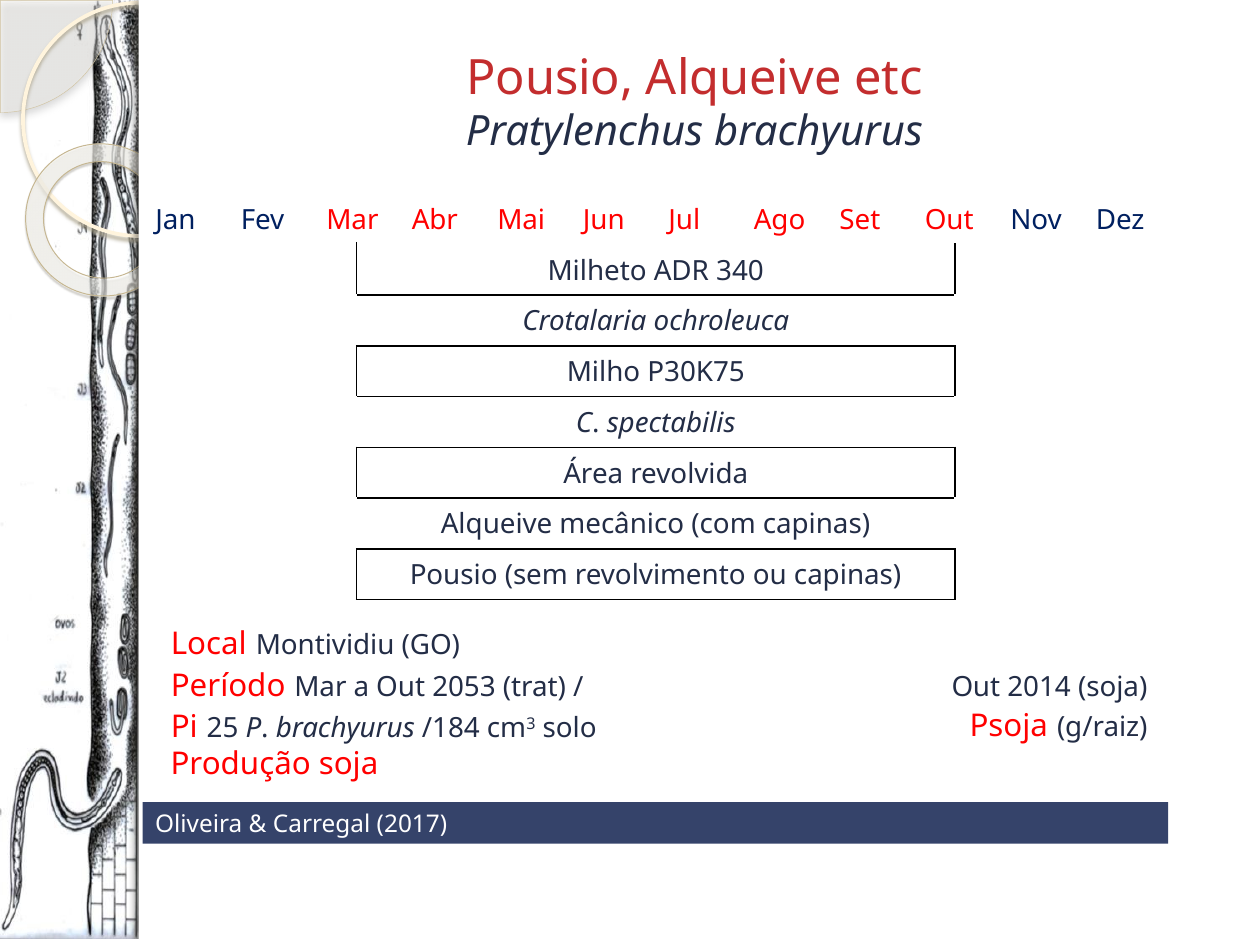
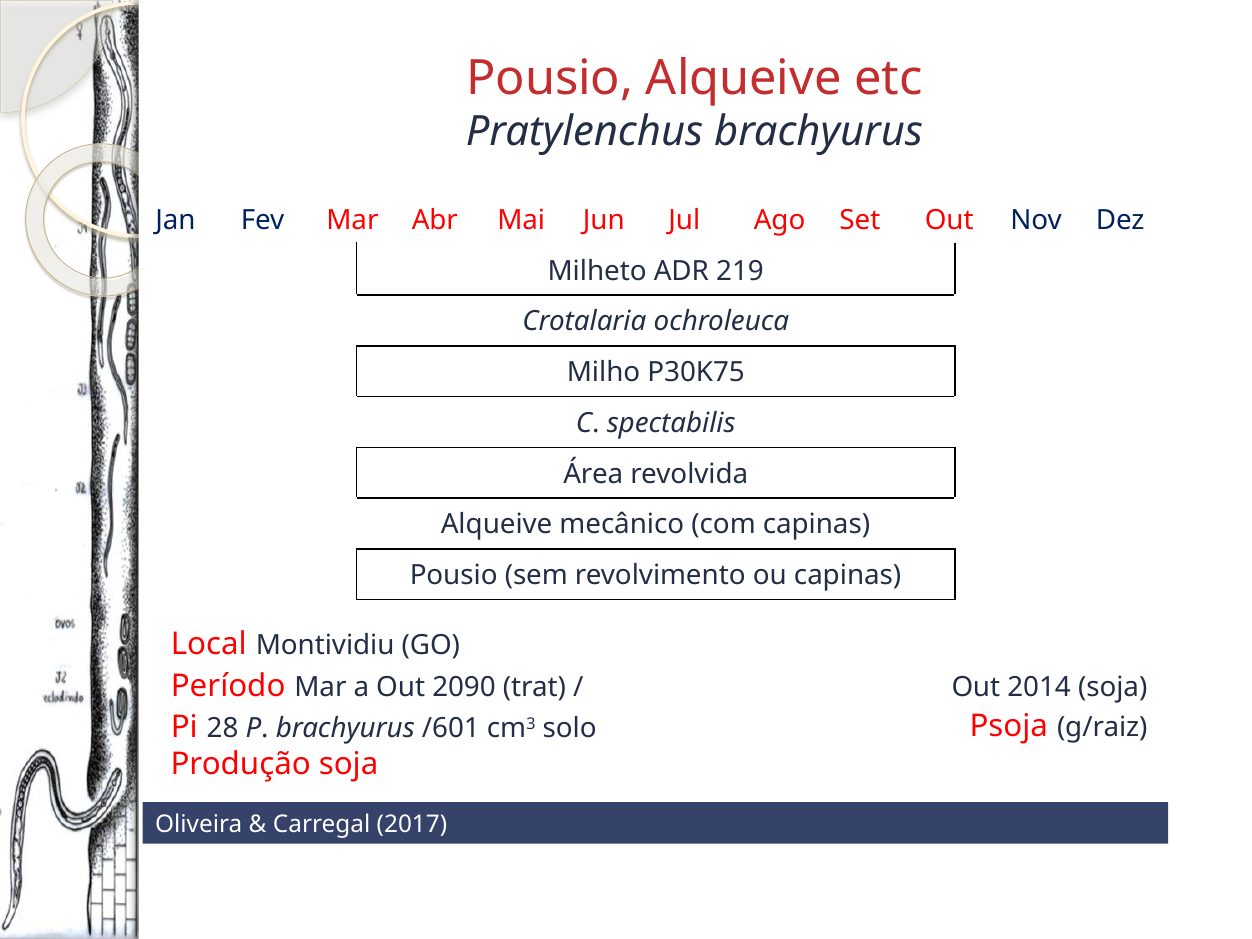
340: 340 -> 219 (740, 271)
2053: 2053 -> 2090 (464, 687)
25: 25 -> 28 (223, 729)
/184: /184 -> /601 (451, 729)
